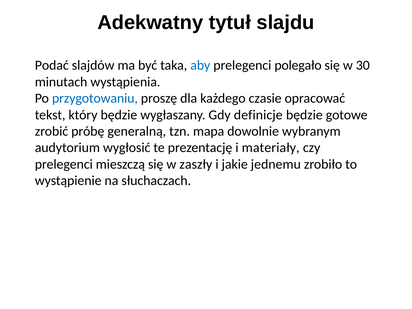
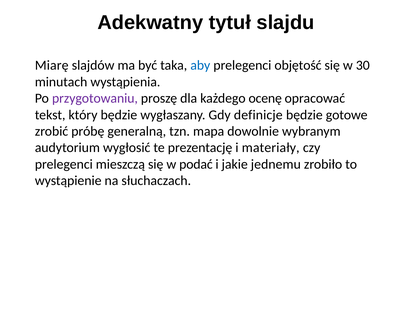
Podać: Podać -> Miarę (52, 65)
polegało: polegało -> objętość (298, 65)
przygotowaniu colour: blue -> purple (95, 98)
czasie: czasie -> ocenę (265, 98)
zaszły: zaszły -> podać (196, 164)
